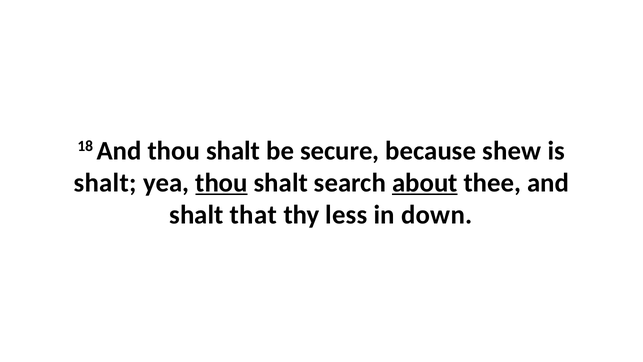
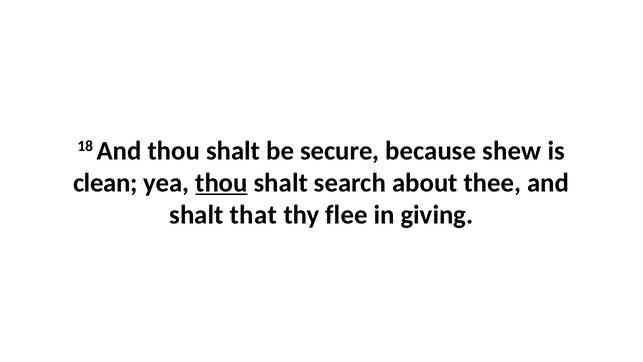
shalt: shalt -> clean (105, 183)
about underline: present -> none (425, 183)
less: less -> flee (346, 215)
down: down -> giving (437, 215)
